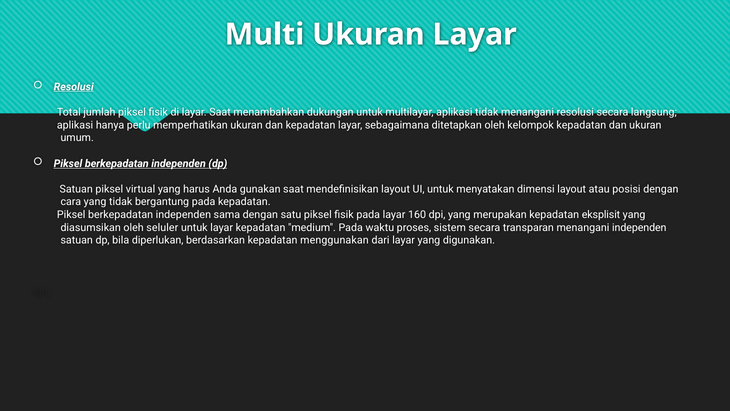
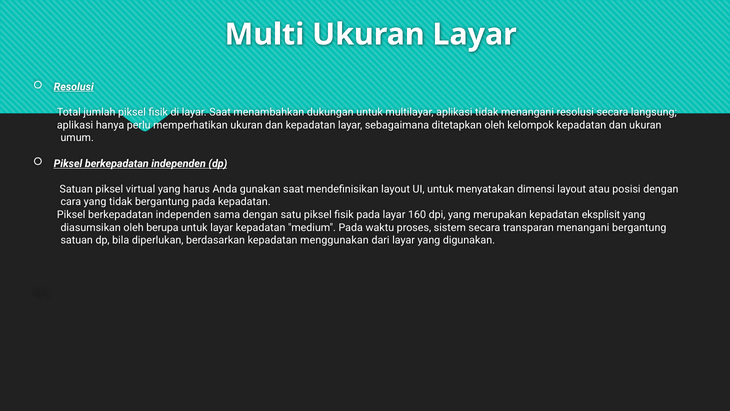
seluler: seluler -> berupa (162, 227)
menangani independen: independen -> bergantung (639, 227)
